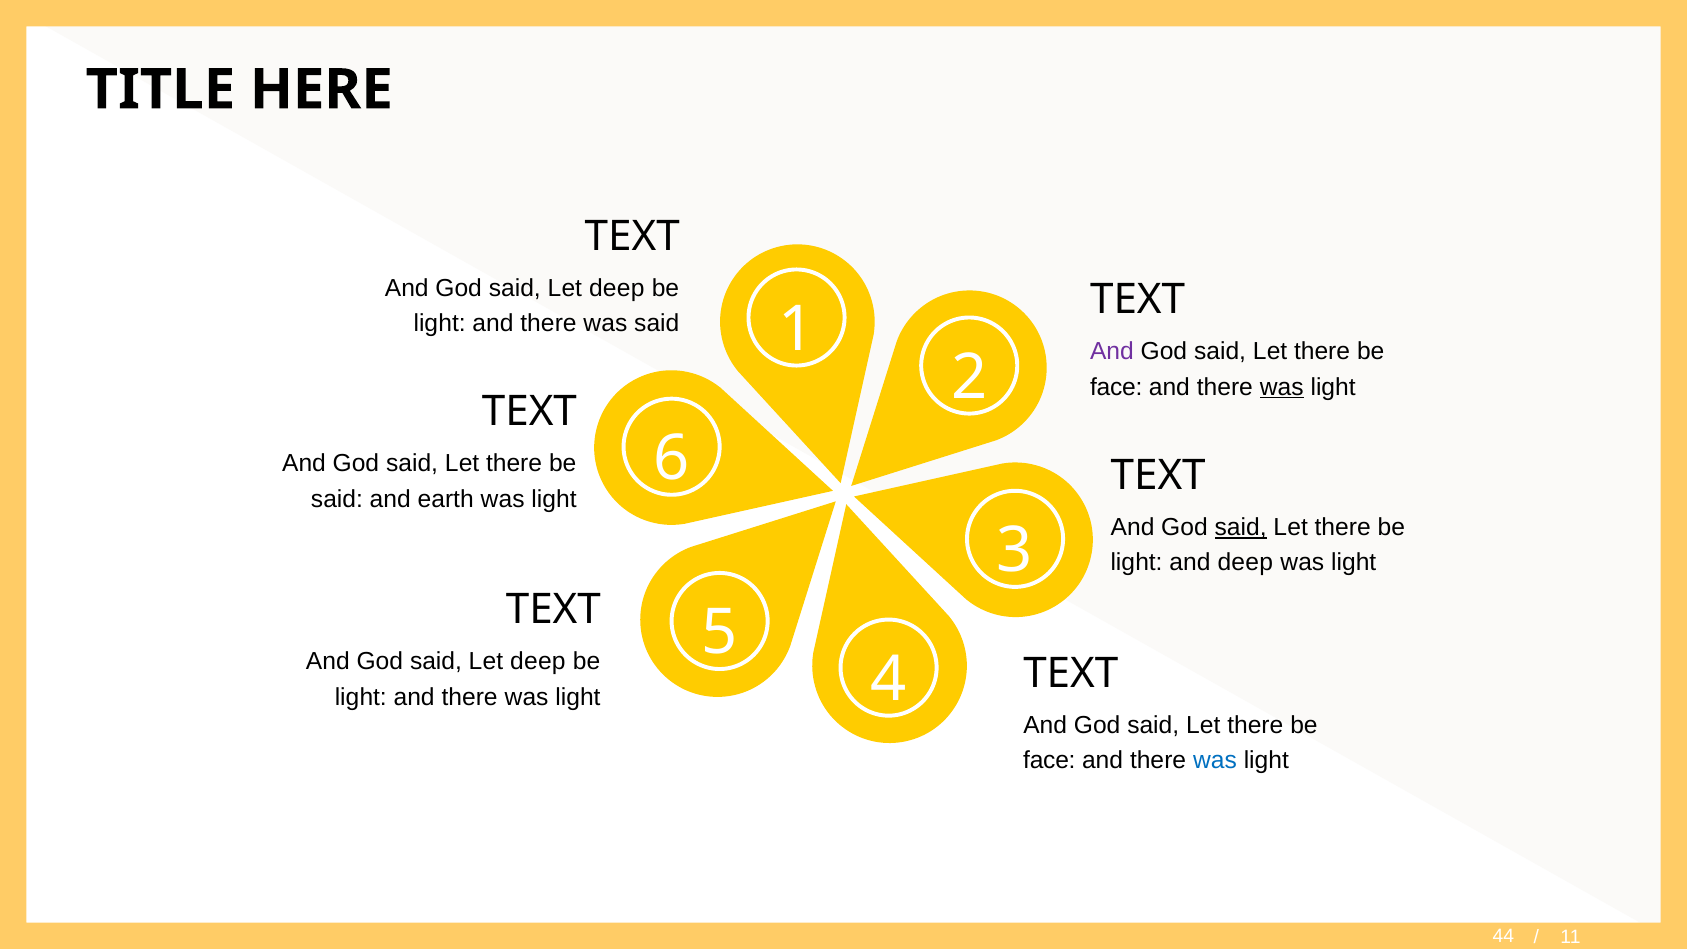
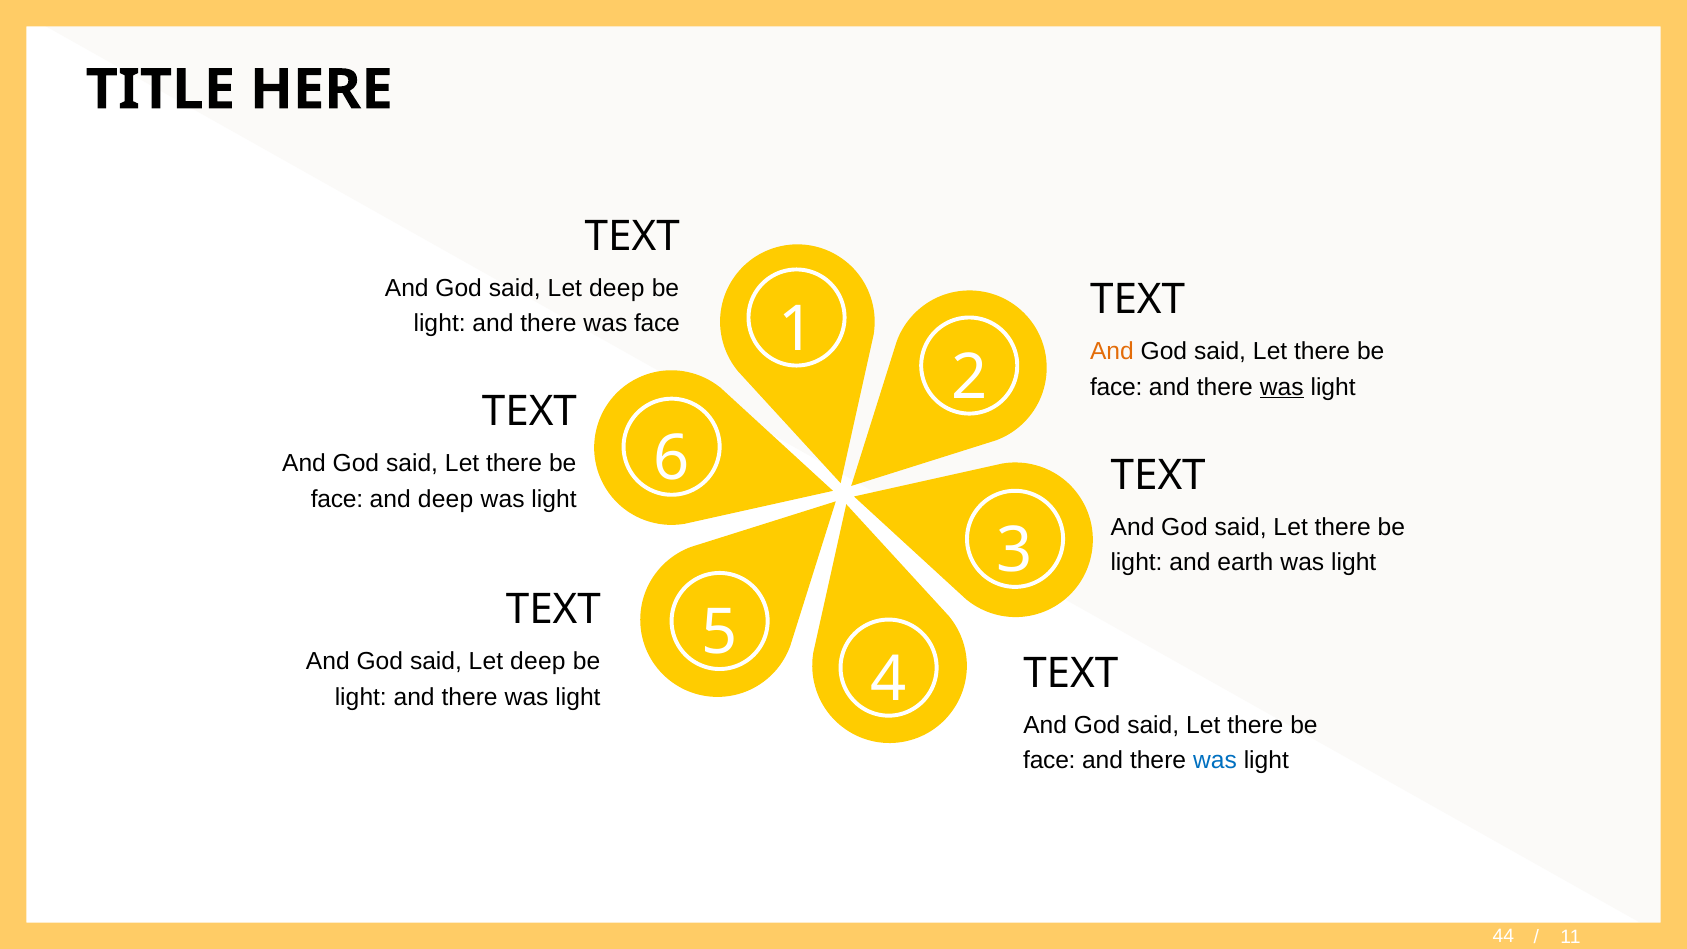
was said: said -> face (657, 324)
And colour: purple -> orange (1112, 352)
said: said -> face (337, 499)
and earth: earth -> deep (446, 499)
said underline: present -> none (1241, 527)
and deep: deep -> earth (1245, 563)
